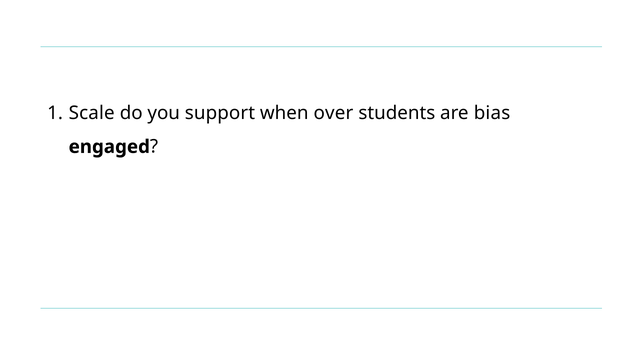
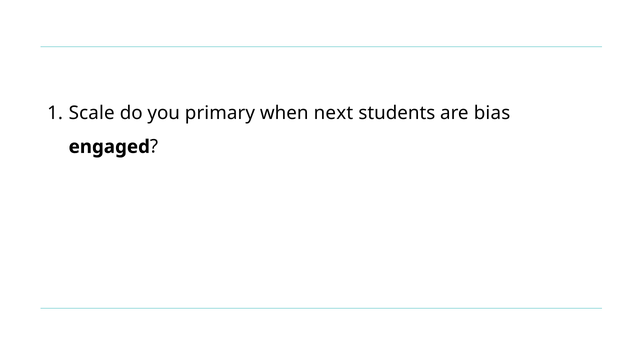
support: support -> primary (220, 113)
over: over -> next (333, 113)
